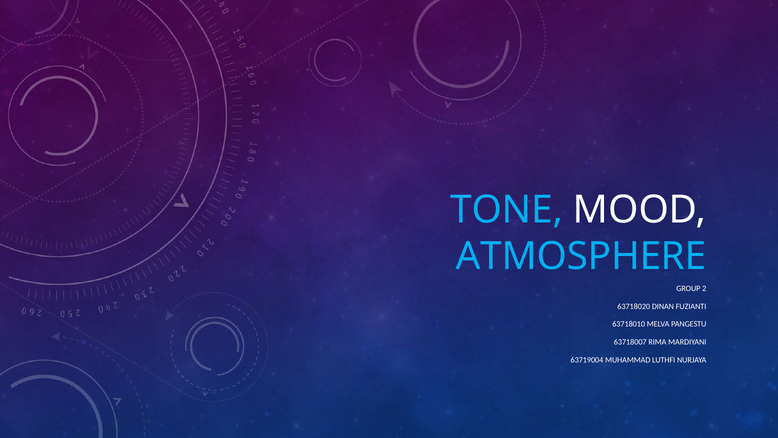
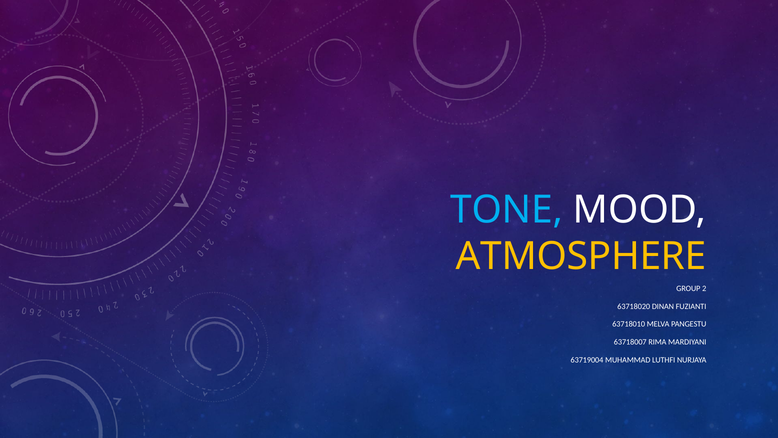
ATMOSPHERE colour: light blue -> yellow (581, 256)
